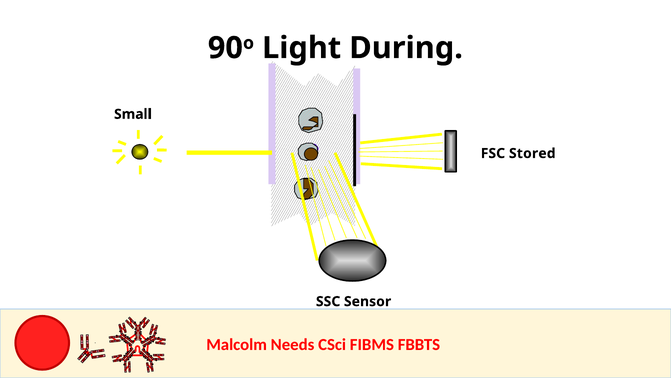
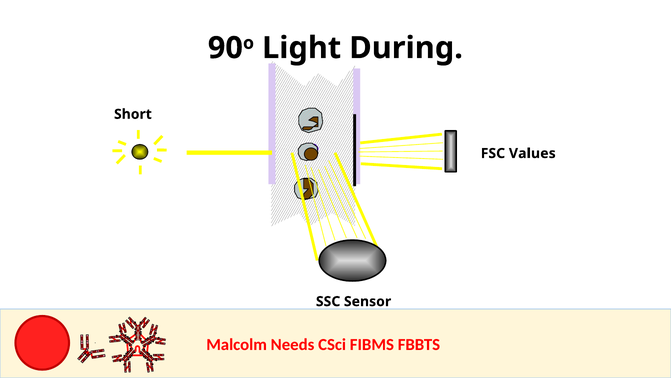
Small: Small -> Short (133, 114)
Stored: Stored -> Values (532, 153)
